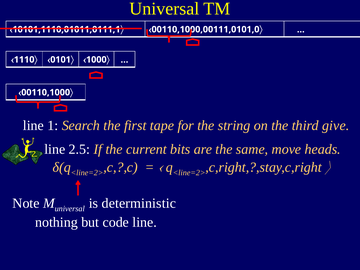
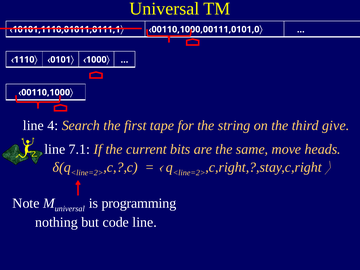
1: 1 -> 4 (53, 126)
2.5: 2.5 -> 7.1 (79, 149)
deterministic: deterministic -> programming (139, 203)
